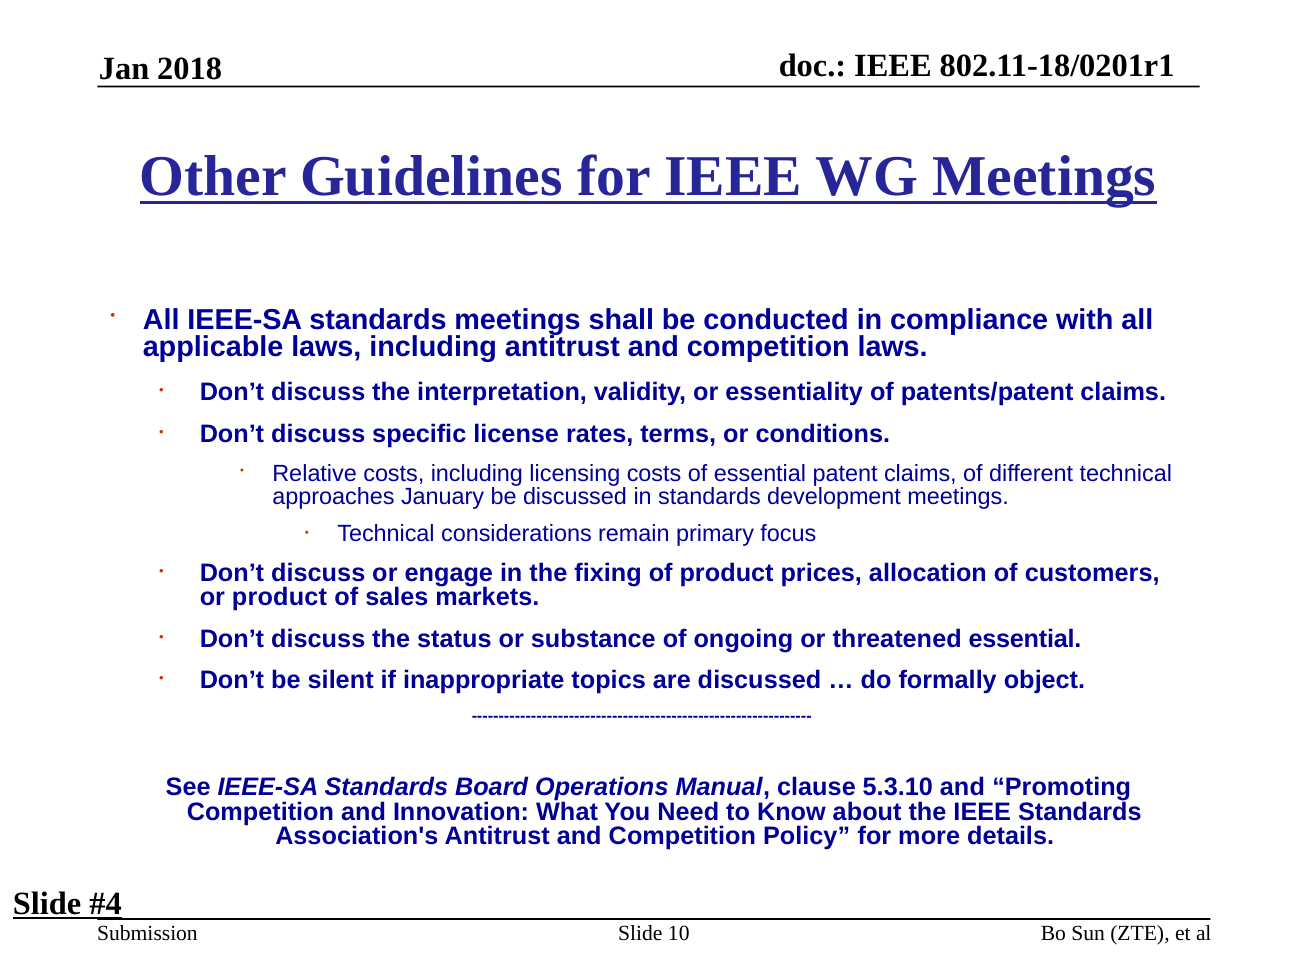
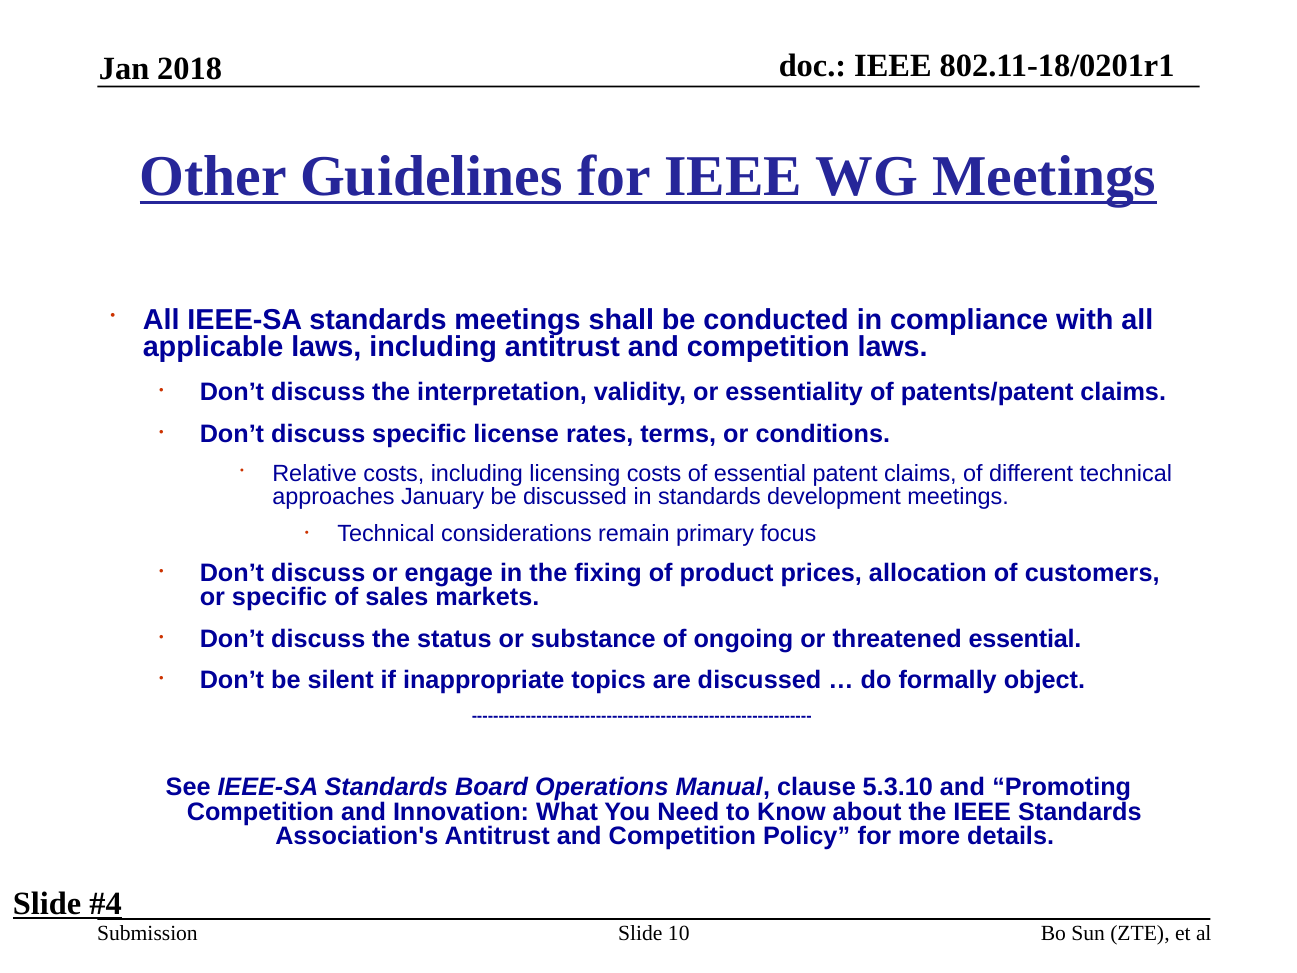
or product: product -> specific (280, 597)
